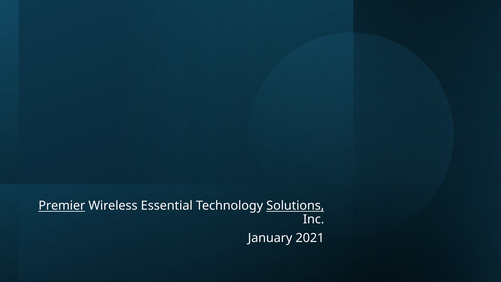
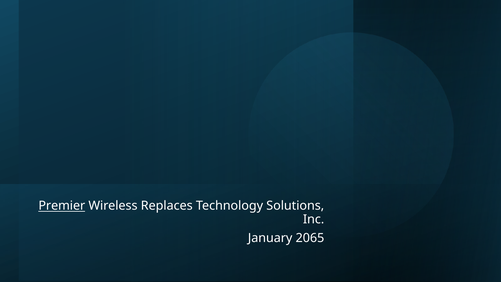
Essential: Essential -> Replaces (167, 206)
Solutions underline: present -> none (295, 206)
2021: 2021 -> 2065 (310, 238)
